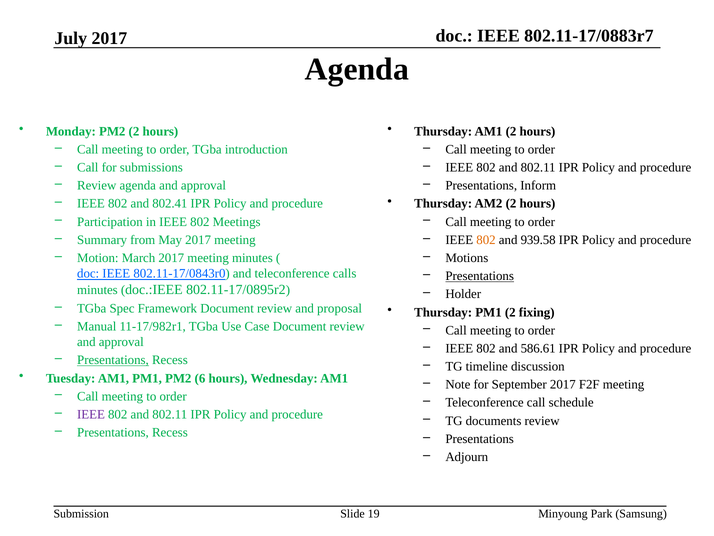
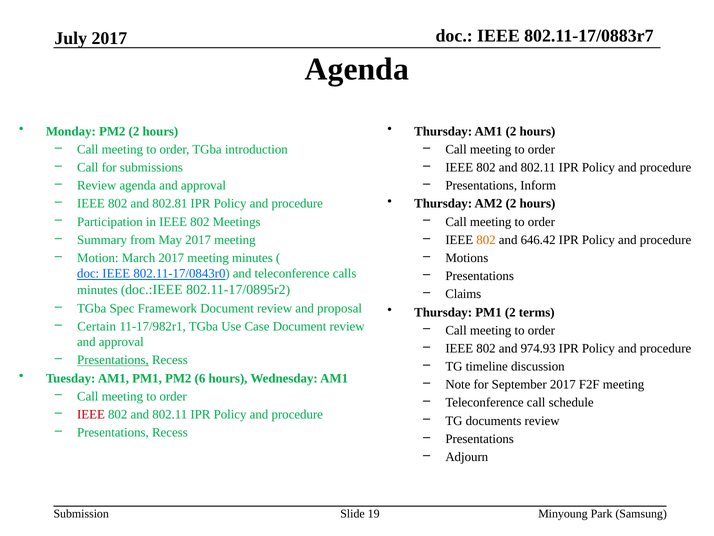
802.41: 802.41 -> 802.81 (170, 204)
939.58: 939.58 -> 646.42 (538, 240)
Presentations underline: present -> none (480, 276)
Holder: Holder -> Claims (463, 294)
fixing: fixing -> terms (537, 312)
Manual: Manual -> Certain (97, 326)
586.61: 586.61 -> 974.93 (538, 348)
IEEE colour: purple -> red (91, 414)
